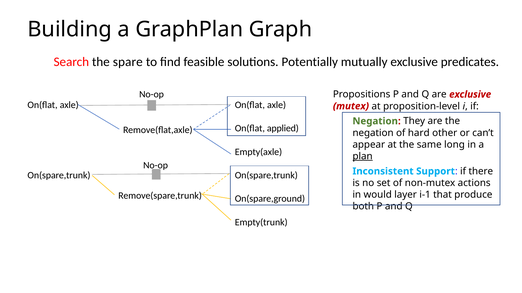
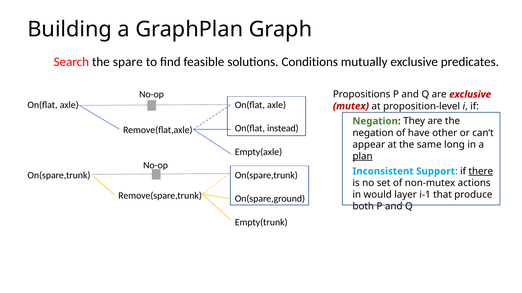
Potentially: Potentially -> Conditions (310, 62)
applied: applied -> instead (283, 129)
hard: hard -> have (419, 133)
there underline: none -> present (481, 172)
